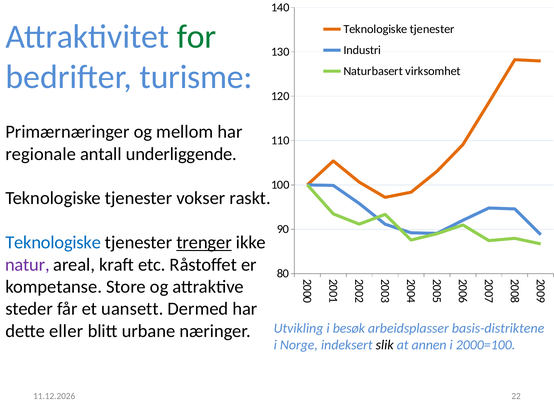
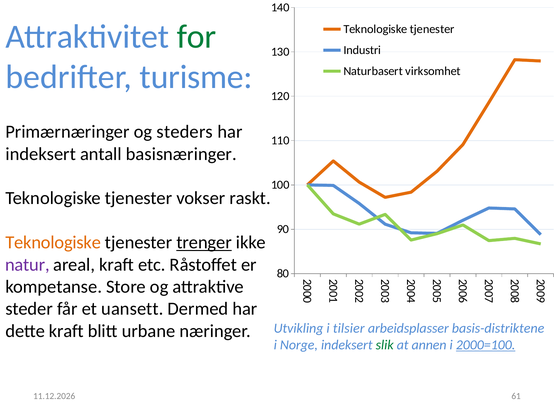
mellom: mellom -> steders (185, 132)
regionale: regionale -> indeksert (41, 154)
underliggende: underliggende -> basisnæringer (181, 154)
Teknologiske colour: blue -> orange (53, 243)
besøk: besøk -> tilsier (349, 329)
dette eller: eller -> kraft (66, 331)
slik colour: black -> green (385, 345)
2000=100 underline: none -> present (486, 345)
22: 22 -> 61 (516, 397)
